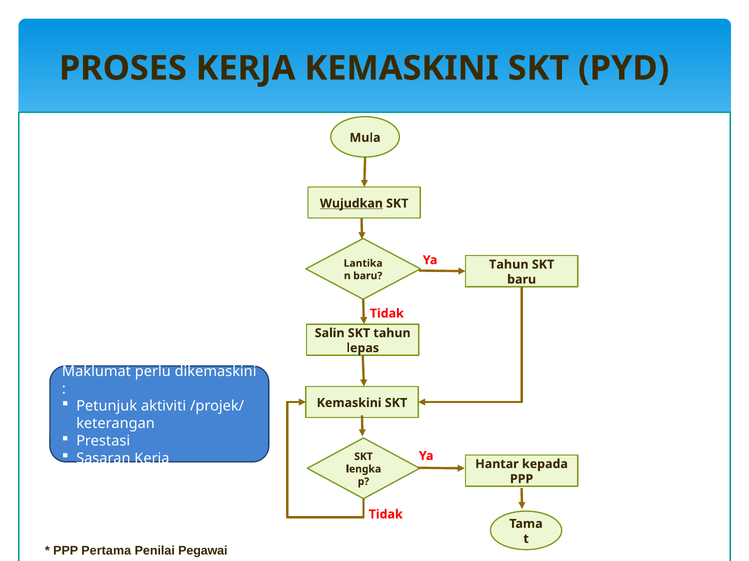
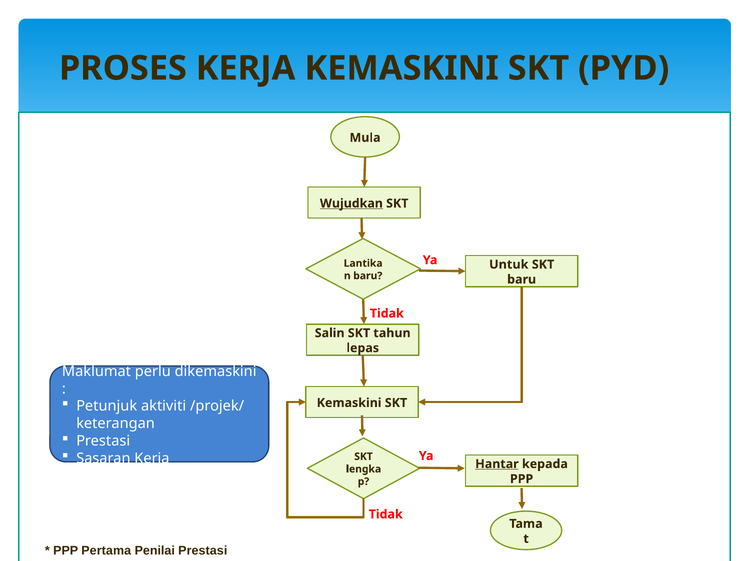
Tahun: Tahun -> Untuk (509, 265)
Hantar underline: none -> present (497, 465)
Penilai Pegawai: Pegawai -> Prestasi (203, 551)
